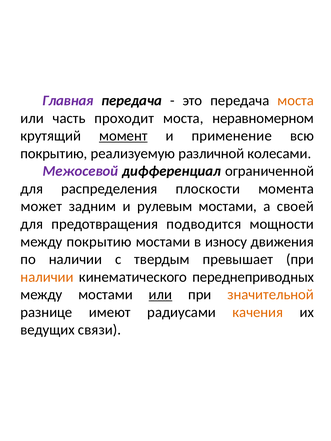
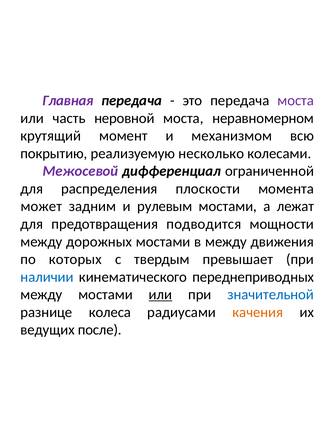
моста colour: orange -> purple (296, 101)
проходит: проходит -> неровной (124, 118)
момент underline: present -> none (123, 136)
применение: применение -> механизмом (232, 136)
различной: различной -> несколько (211, 154)
своей: своей -> лежат (295, 207)
между покрытию: покрытию -> дорожных (99, 242)
в износу: износу -> между (226, 242)
по наличии: наличии -> которых (75, 259)
наличии colour: orange -> blue (47, 277)
значительной colour: orange -> blue (271, 295)
имеют: имеют -> колеса (110, 312)
связи: связи -> после (100, 330)
